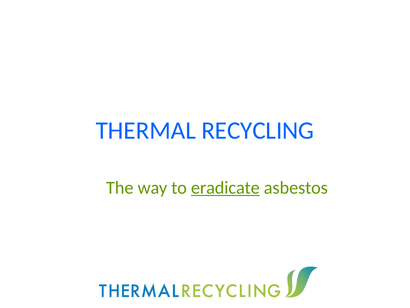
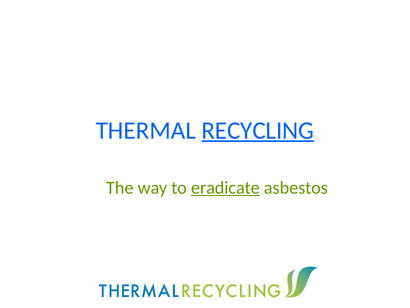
RECYCLING underline: none -> present (258, 130)
